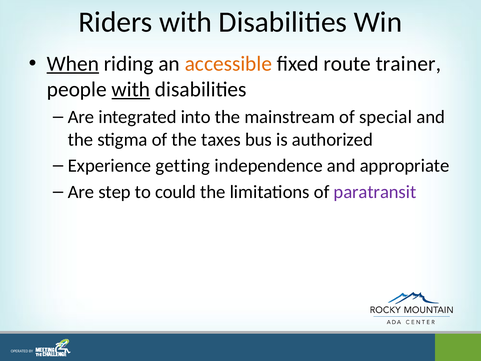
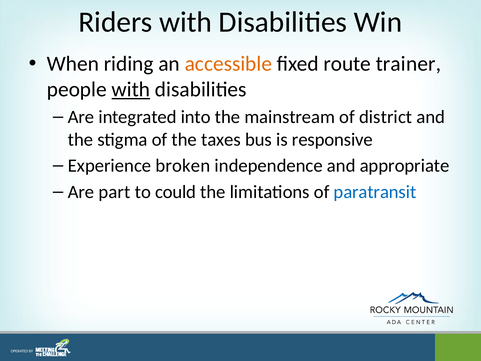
When underline: present -> none (73, 64)
special: special -> district (386, 117)
authorized: authorized -> responsive (332, 139)
getting: getting -> broken (183, 166)
step: step -> part (114, 192)
paratransit colour: purple -> blue (375, 192)
